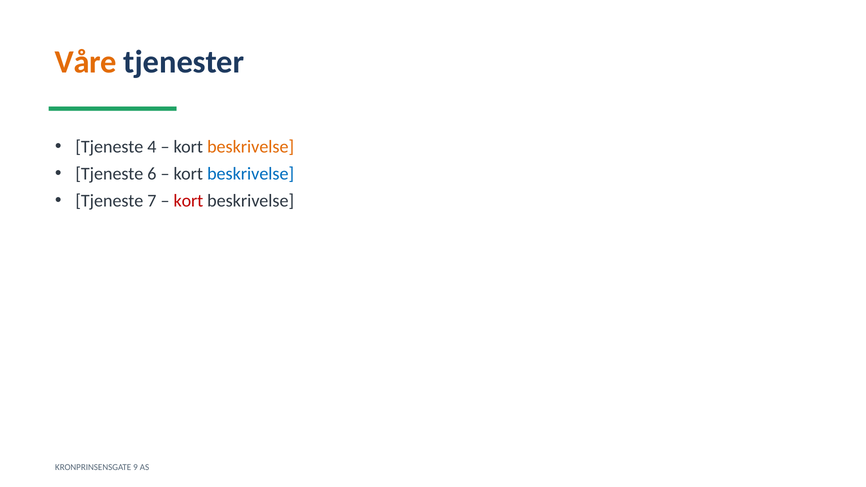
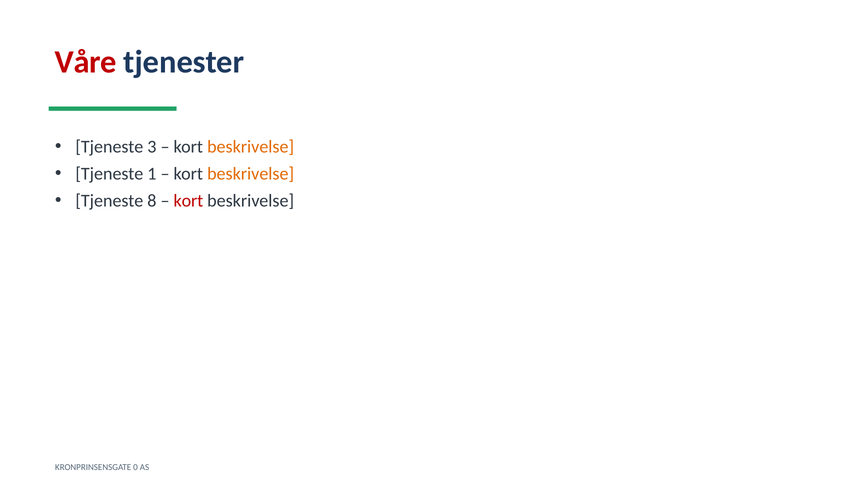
Våre colour: orange -> red (86, 62)
4: 4 -> 3 (152, 147)
6: 6 -> 1 (152, 174)
beskrivelse colour: blue -> orange (251, 174)
7: 7 -> 8 (152, 201)
9: 9 -> 0 (136, 467)
